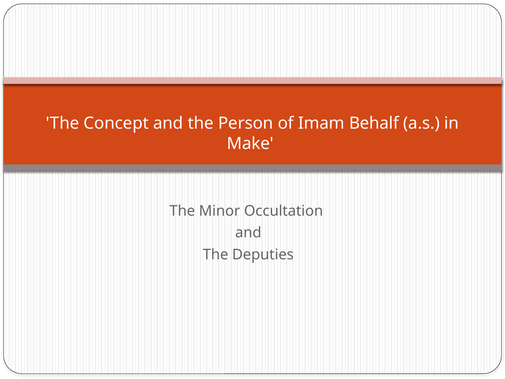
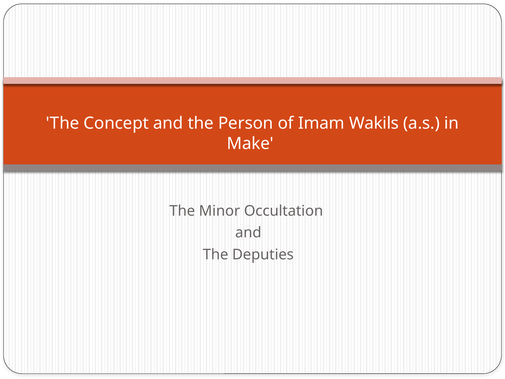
Behalf: Behalf -> Wakils (374, 123)
